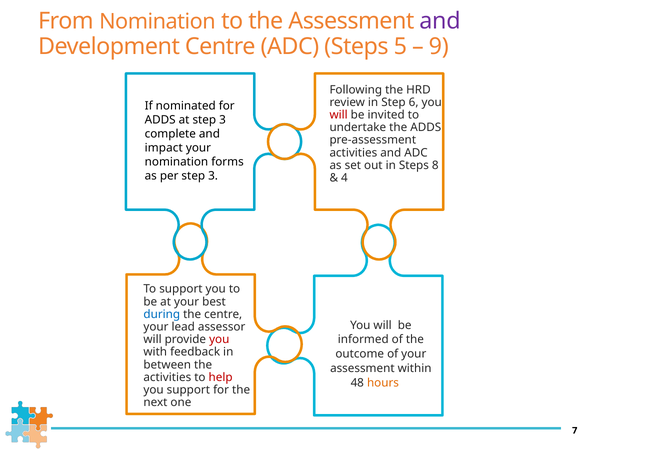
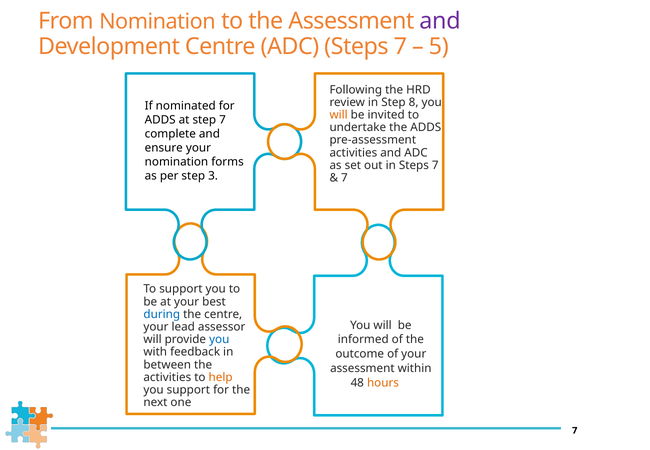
ADC Steps 5: 5 -> 7 (400, 46)
9: 9 -> 5 (439, 46)
6: 6 -> 8 (414, 102)
will colour: red -> orange (339, 115)
at step 3: 3 -> 7 (223, 120)
impact: impact -> ensure (164, 148)
in Steps 8: 8 -> 7 (435, 165)
4: 4 -> 7 (344, 178)
you colour: red -> blue (219, 339)
help colour: red -> orange (221, 377)
